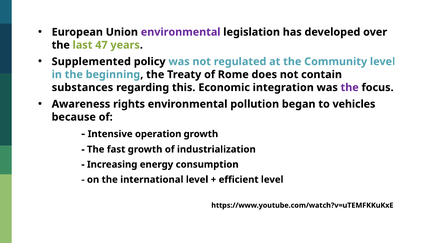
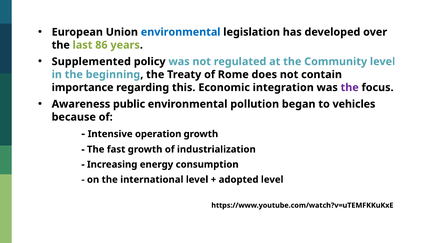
environmental colour: purple -> blue (181, 32)
47: 47 -> 86 (101, 45)
substances: substances -> importance (83, 88)
rights: rights -> public (129, 104)
efficient: efficient -> adopted (239, 180)
